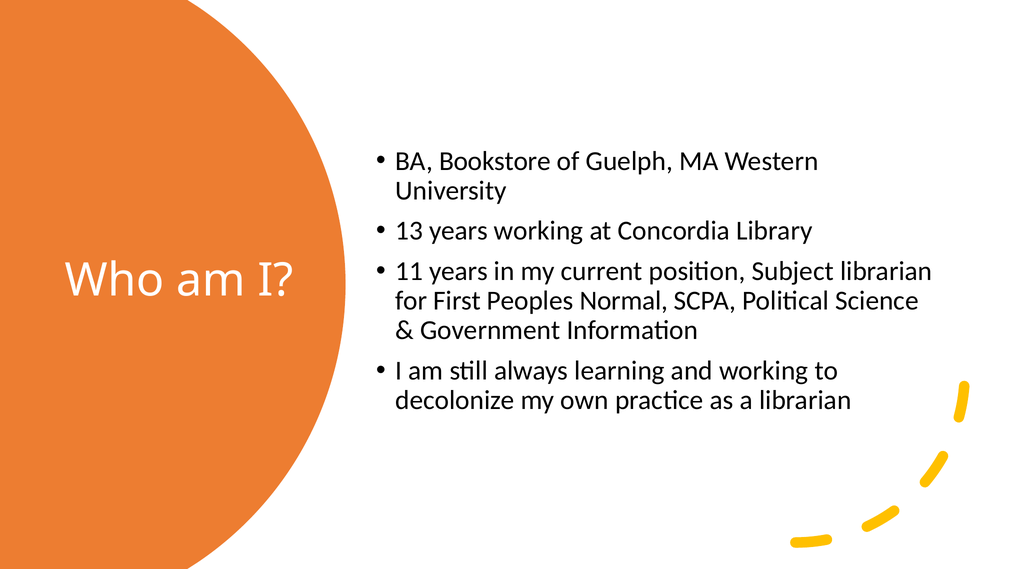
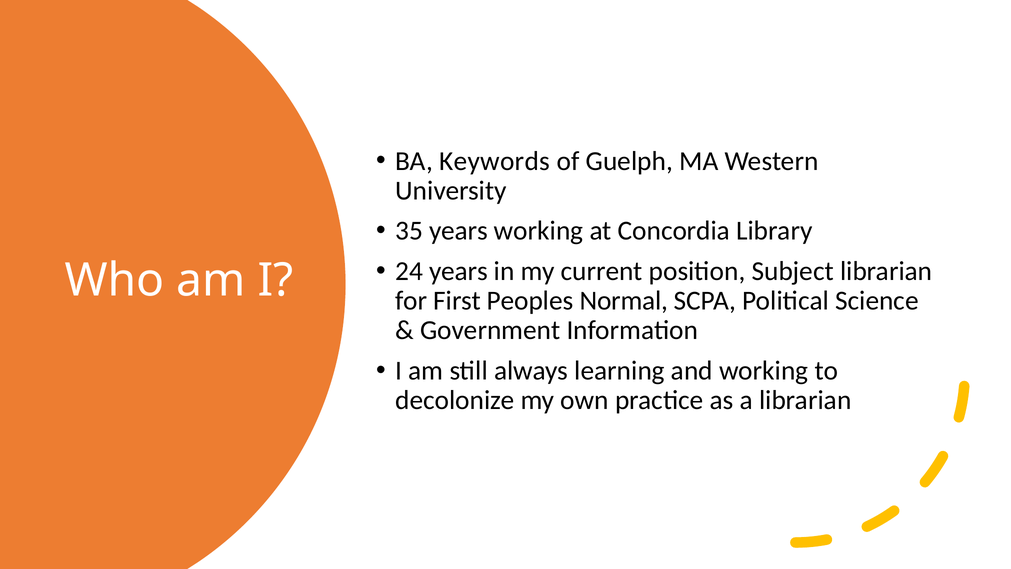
Bookstore: Bookstore -> Keywords (495, 161)
13: 13 -> 35 (409, 231)
11: 11 -> 24 (409, 271)
